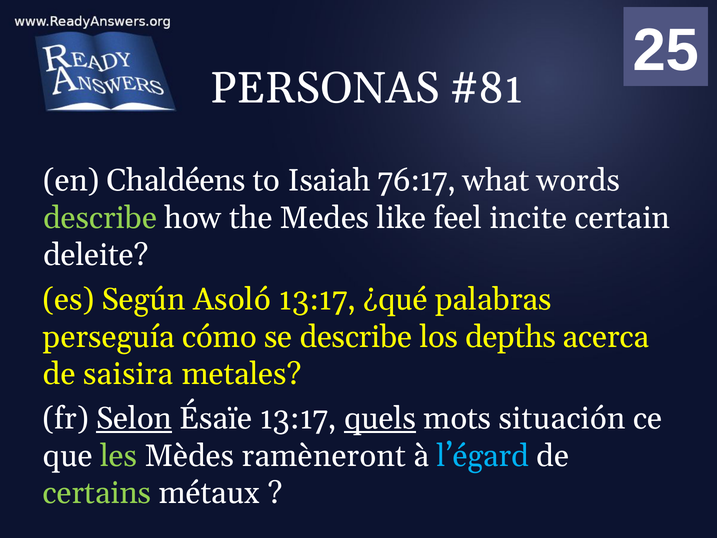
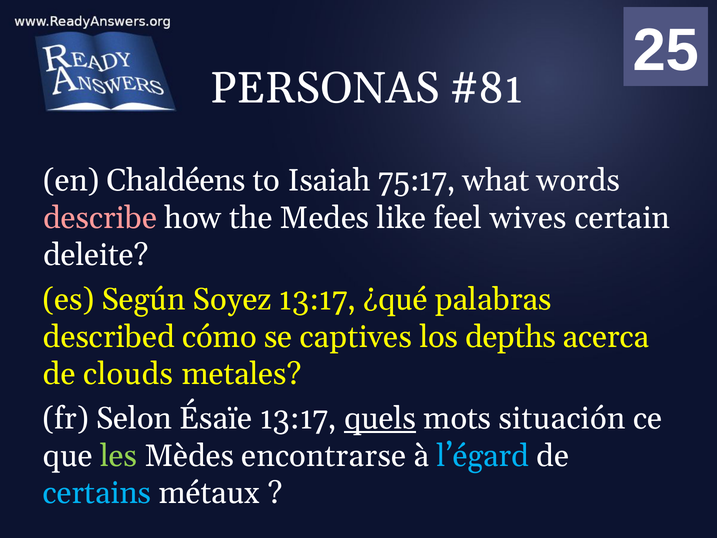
76:17: 76:17 -> 75:17 (417, 181)
describe colour: light green -> pink (100, 218)
incite: incite -> wives (528, 218)
Asoló: Asoló -> Soyez (232, 300)
perseguía: perseguía -> described (109, 337)
se describe: describe -> captives (356, 337)
saisira: saisira -> clouds (128, 374)
Selon underline: present -> none (134, 419)
ramèneront: ramèneront -> encontrarse (324, 456)
certains colour: light green -> light blue (97, 493)
